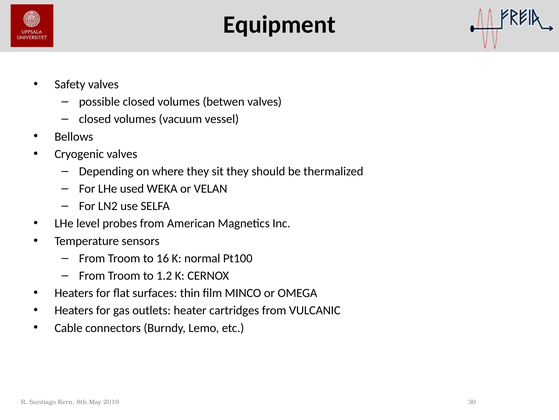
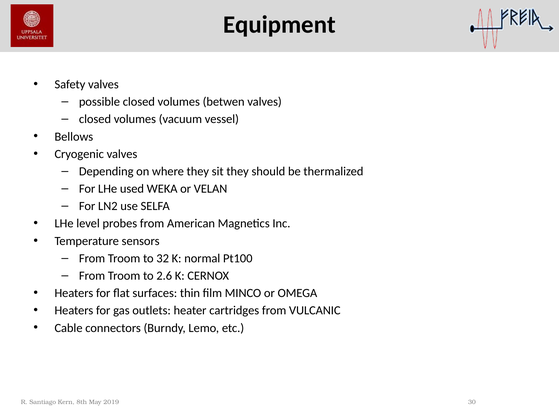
16: 16 -> 32 (163, 258)
1.2: 1.2 -> 2.6 (164, 275)
